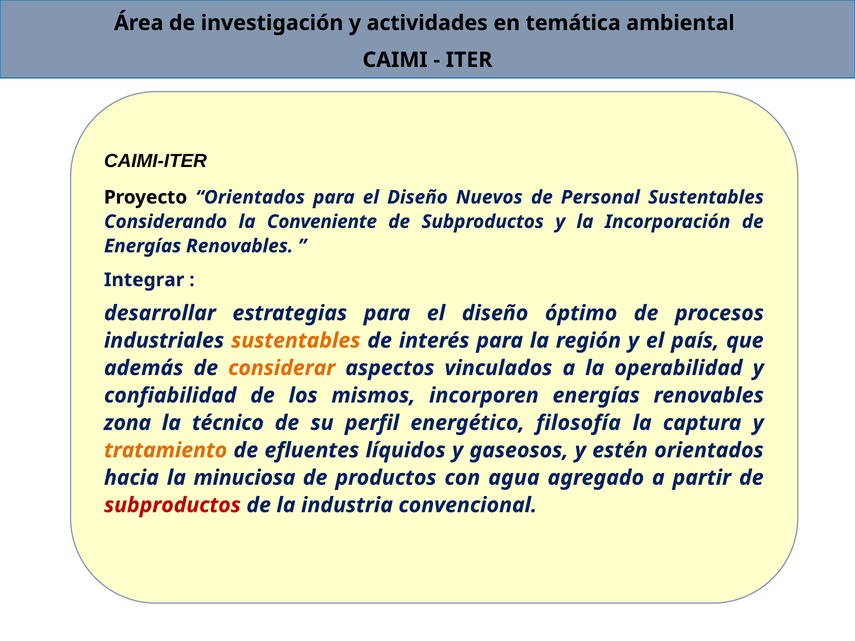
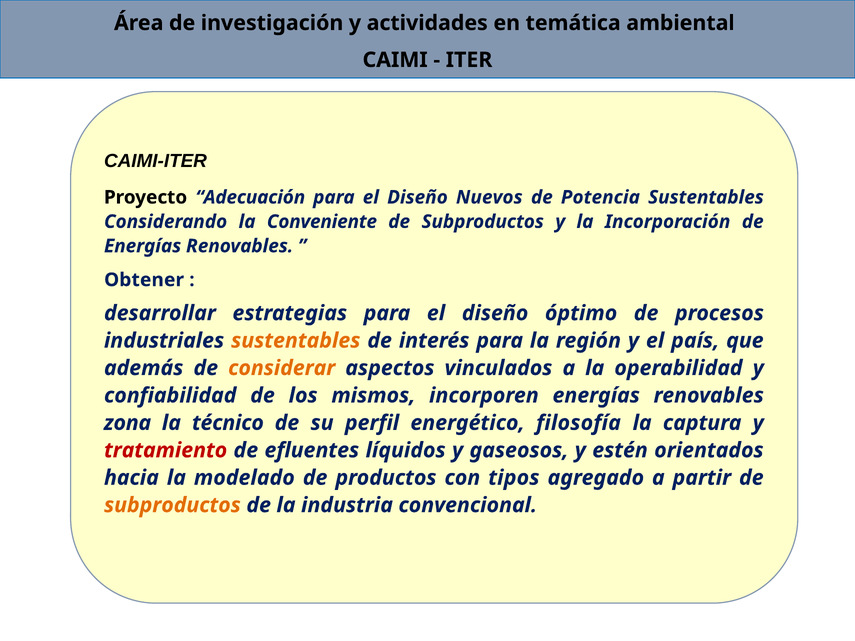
Proyecto Orientados: Orientados -> Adecuación (250, 197)
Personal: Personal -> Potencia (600, 197)
Integrar: Integrar -> Obtener (144, 280)
tratamiento colour: orange -> red (166, 450)
minuciosa: minuciosa -> modelado (244, 478)
agua: agua -> tipos (514, 478)
subproductos colour: red -> orange (172, 505)
